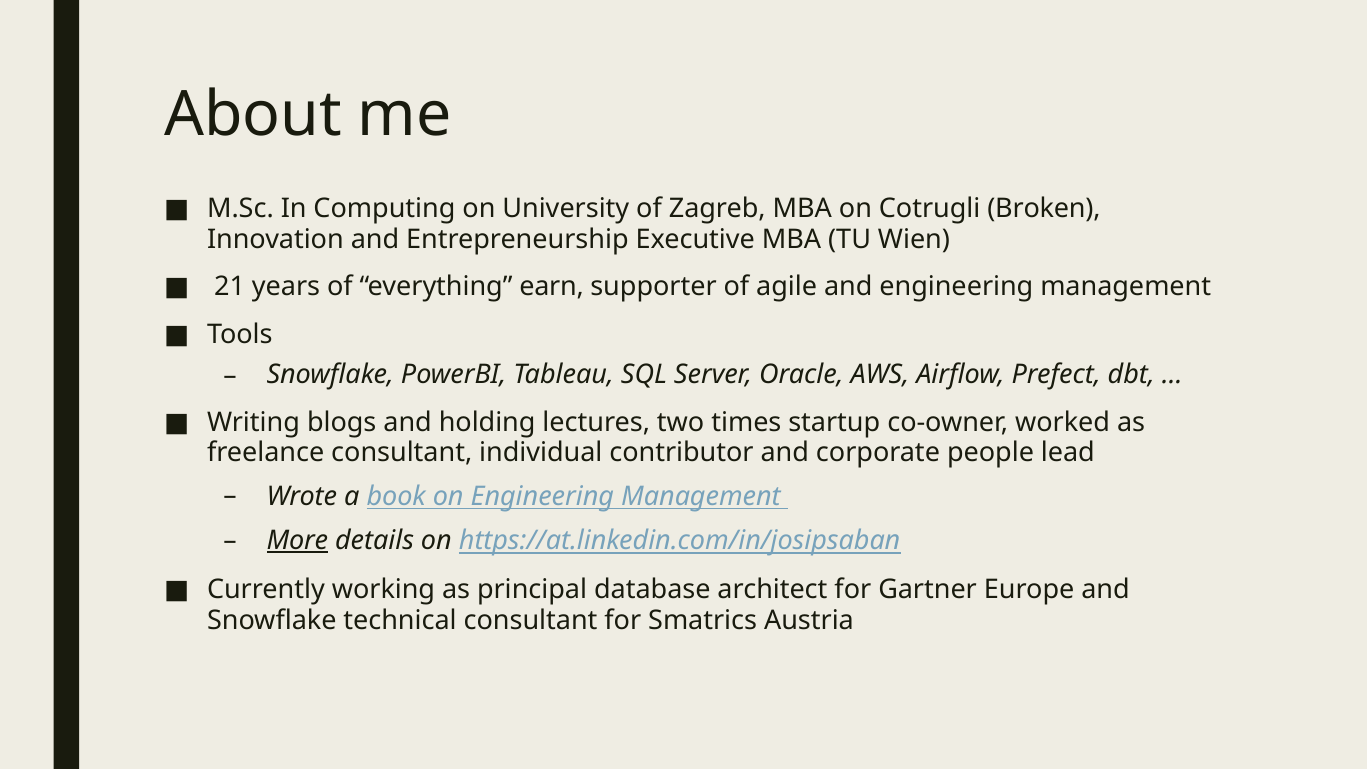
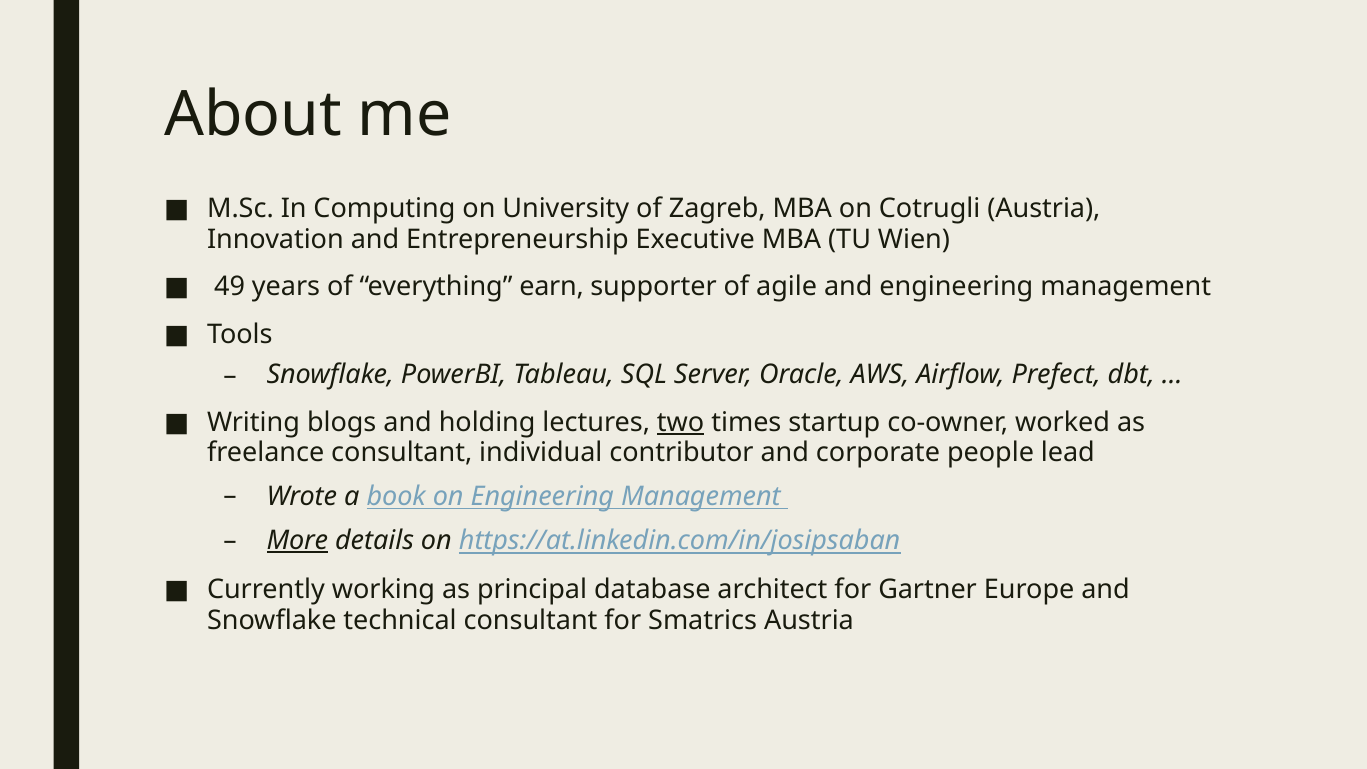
Cotrugli Broken: Broken -> Austria (1044, 209)
21: 21 -> 49 (230, 287)
two underline: none -> present (681, 422)
